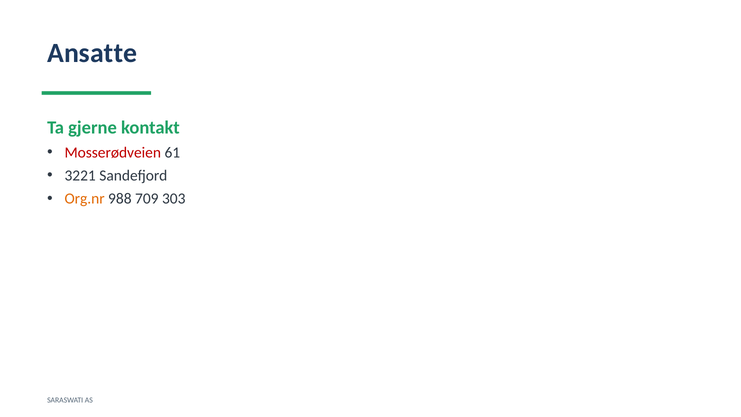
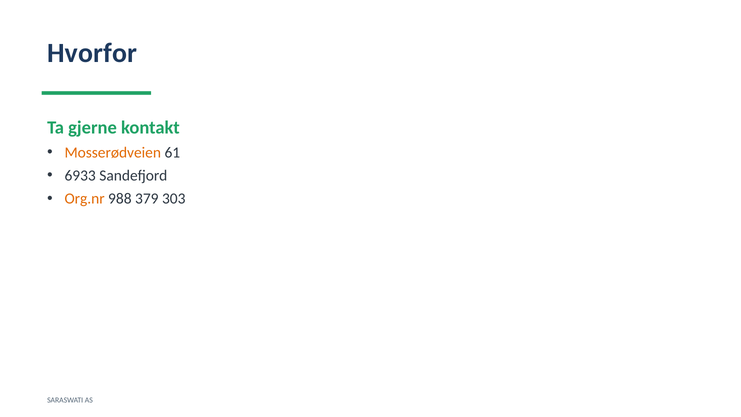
Ansatte: Ansatte -> Hvorfor (92, 53)
Mosserødveien colour: red -> orange (113, 152)
3221: 3221 -> 6933 (80, 176)
709: 709 -> 379 (147, 199)
